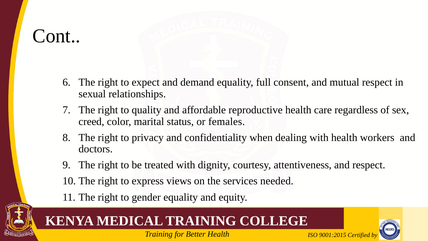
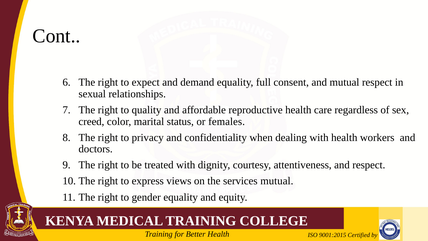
services needed: needed -> mutual (277, 181)
